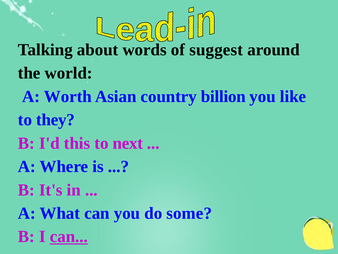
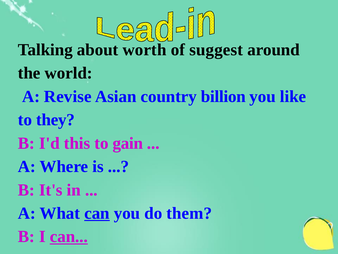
words: words -> worth (144, 50)
Worth: Worth -> Revise (68, 96)
next: next -> gain (128, 143)
can underline: none -> present (97, 213)
some: some -> them (189, 213)
